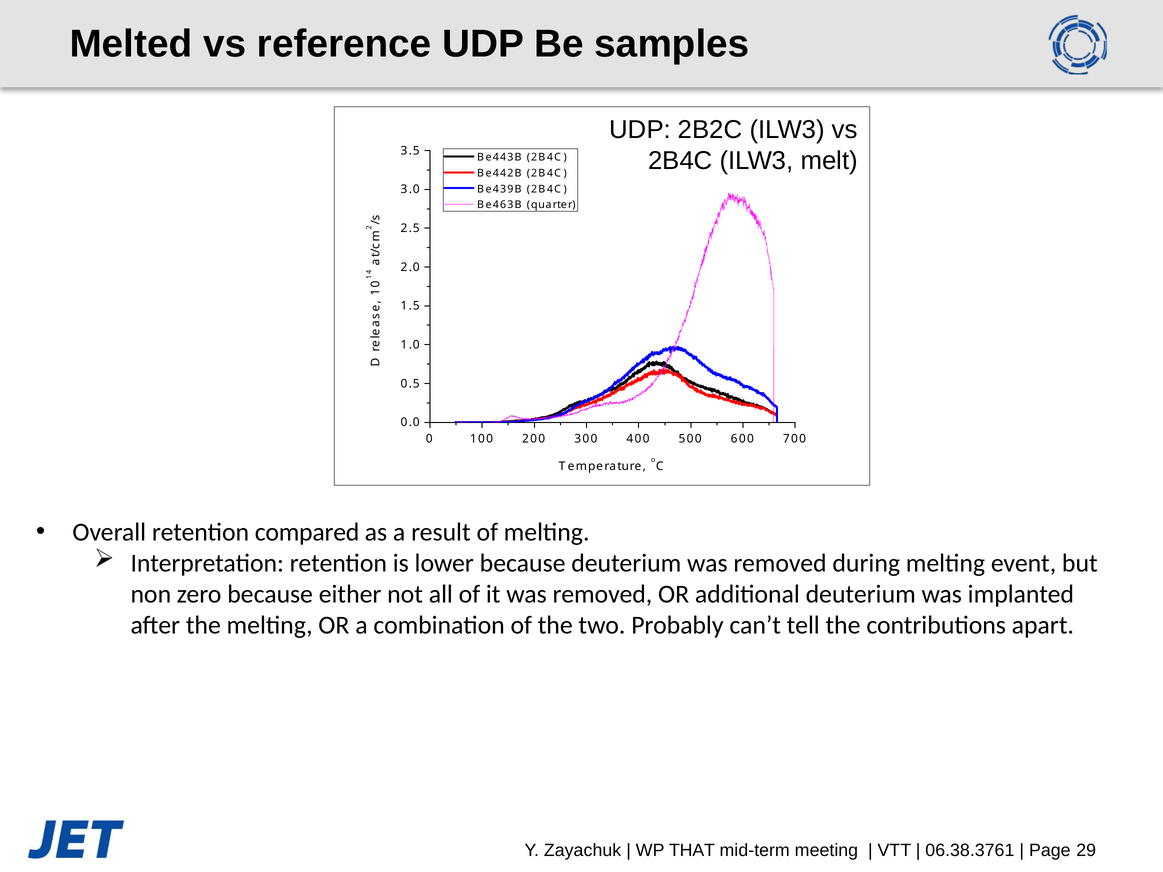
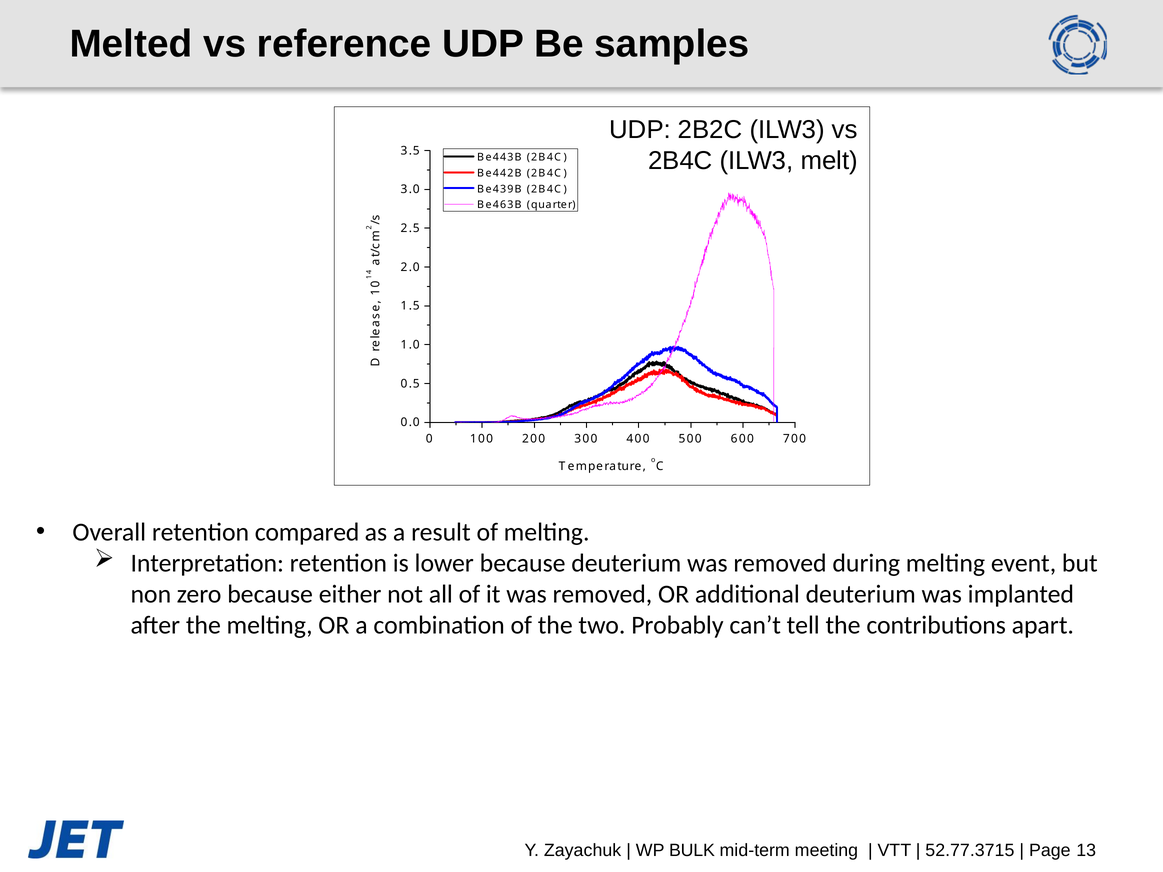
THAT: THAT -> BULK (692, 851)
06.38.3761: 06.38.3761 -> 52.77.3715 (970, 851)
29: 29 -> 13 (1086, 851)
